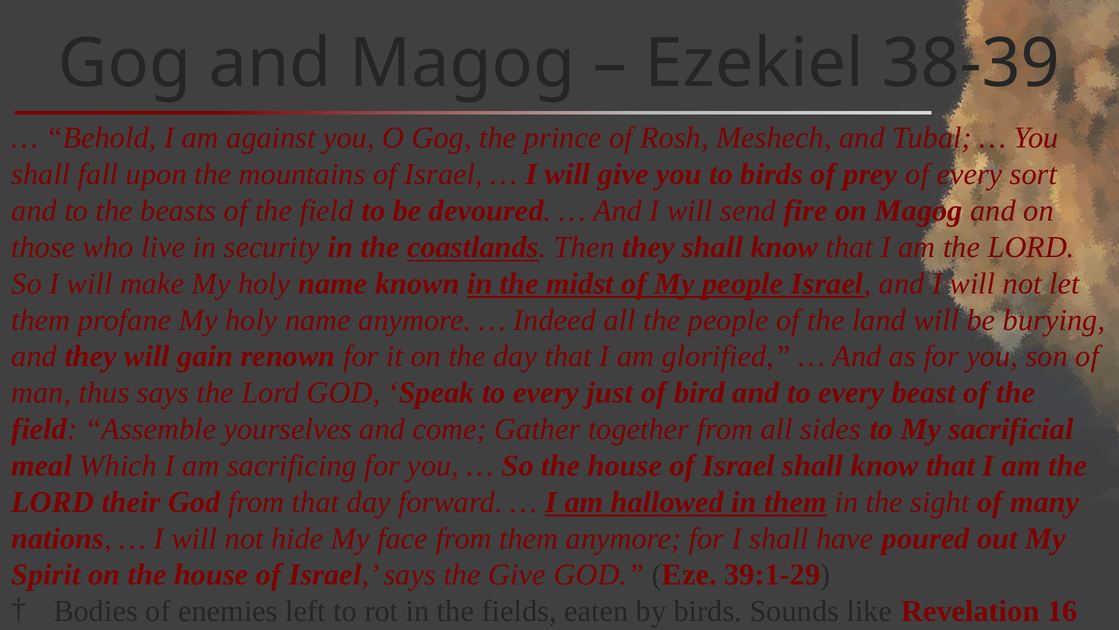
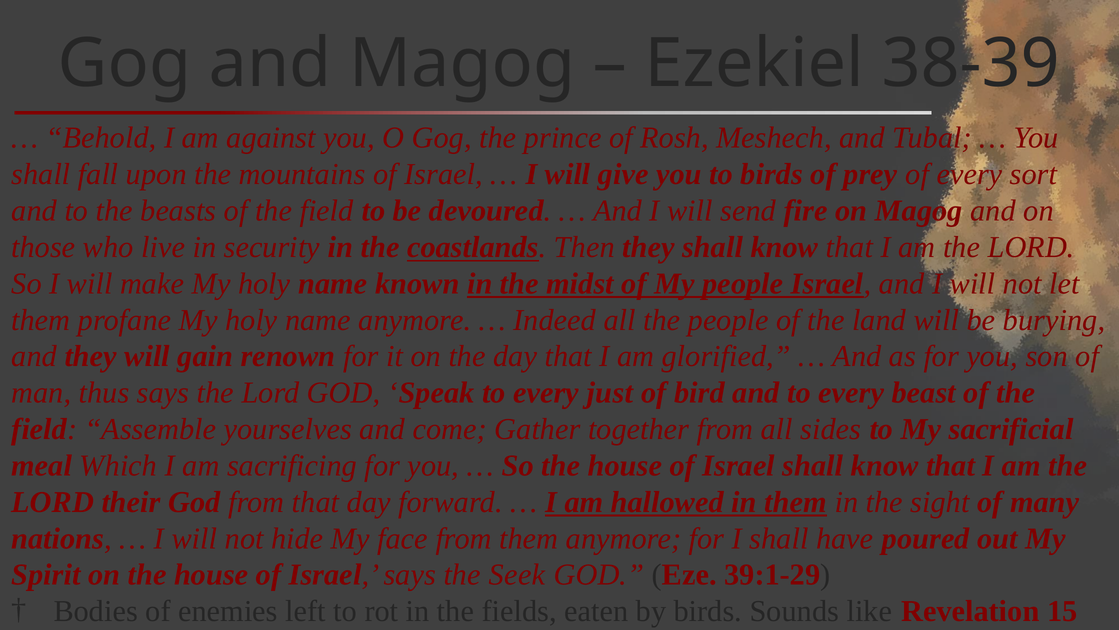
the Give: Give -> Seek (517, 574)
16: 16 -> 15 (1062, 611)
